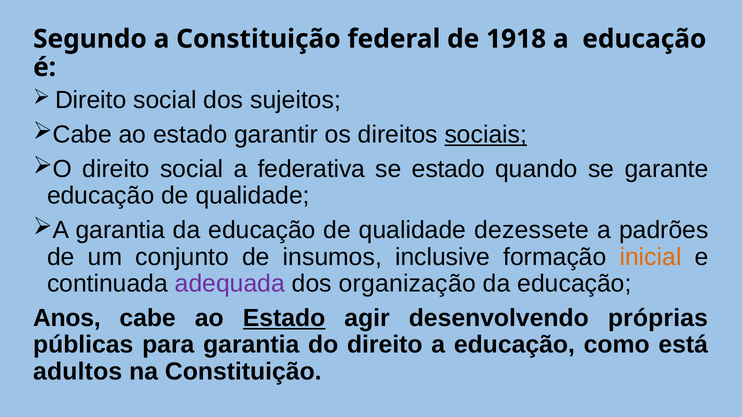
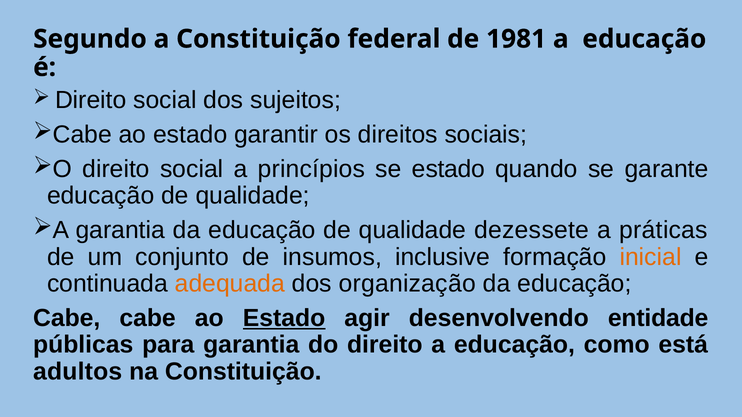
1918: 1918 -> 1981 (516, 39)
sociais underline: present -> none (486, 135)
federativa: federativa -> princípios (311, 169)
padrões: padrões -> práticas (664, 230)
adequada colour: purple -> orange (230, 284)
Anos: Anos -> Cabe (67, 318)
próprias: próprias -> entidade (658, 318)
